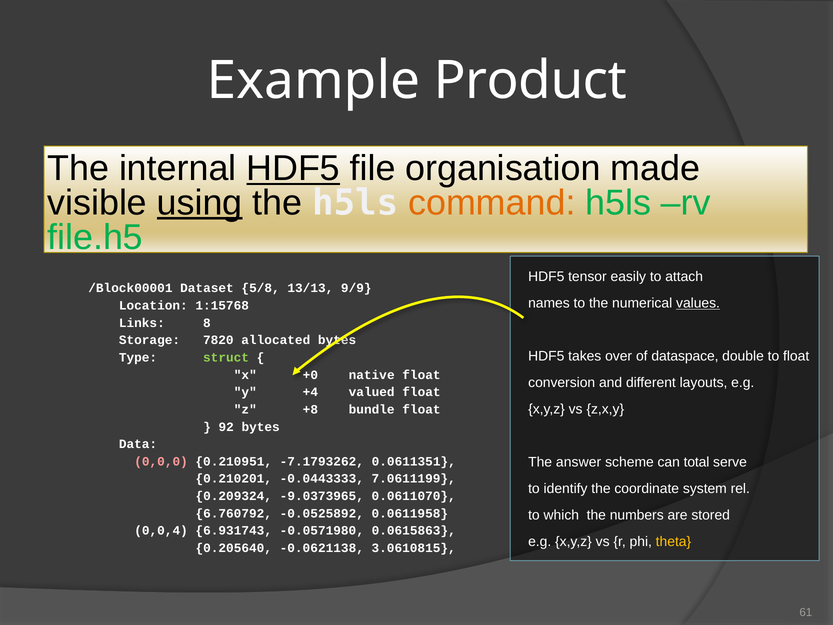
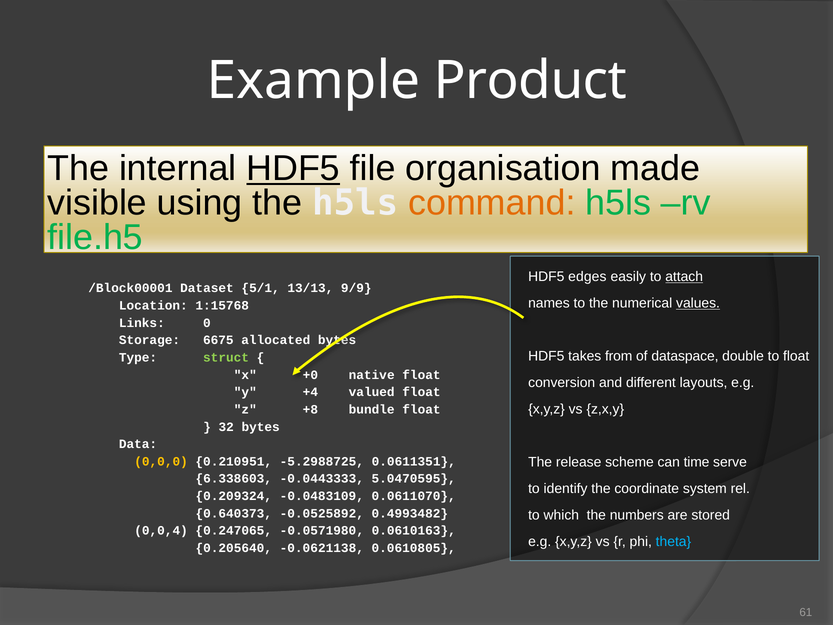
using underline: present -> none (200, 203)
tensor: tensor -> edges (587, 277)
attach underline: none -> present (684, 277)
5/8: 5/8 -> 5/1 (261, 288)
8: 8 -> 0 (207, 323)
7820: 7820 -> 6675 (218, 340)
over: over -> from (619, 356)
92: 92 -> 32 (226, 427)
answer: answer -> release (579, 462)
total: total -> time (697, 462)
0,0,0 colour: pink -> yellow (161, 461)
-7.1793262: -7.1793262 -> -5.2988725 (322, 461)
0.210201: 0.210201 -> 6.338603 (234, 479)
7.0611199: 7.0611199 -> 5.0470595 (414, 479)
-9.0373965: -9.0373965 -> -0.0483109 (322, 496)
6.760792: 6.760792 -> 0.640373 (234, 513)
0.0611958: 0.0611958 -> 0.4993482 (410, 513)
6.931743: 6.931743 -> 0.247065 (234, 531)
0.0615863: 0.0615863 -> 0.0610163 (414, 531)
theta colour: yellow -> light blue (673, 542)
3.0610815: 3.0610815 -> 0.0610805 (414, 548)
